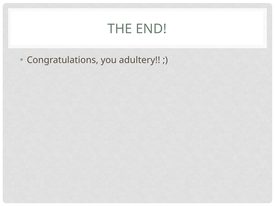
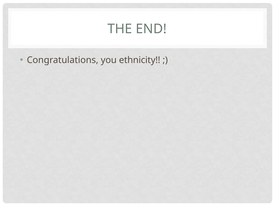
adultery: adultery -> ethnicity (140, 60)
